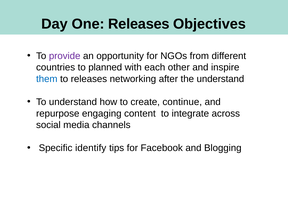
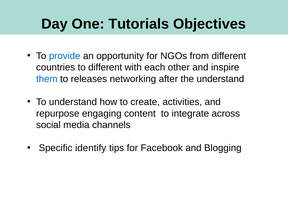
One Releases: Releases -> Tutorials (139, 24)
provide colour: purple -> blue (65, 56)
to planned: planned -> different (105, 67)
continue: continue -> activities (182, 102)
